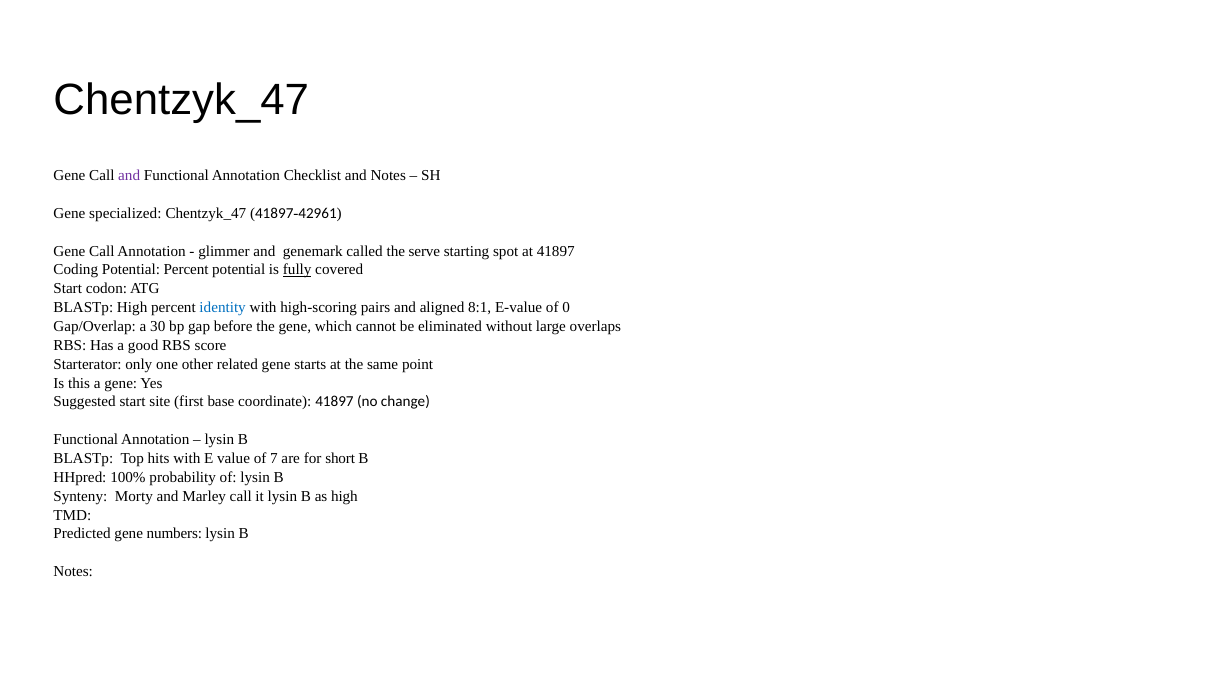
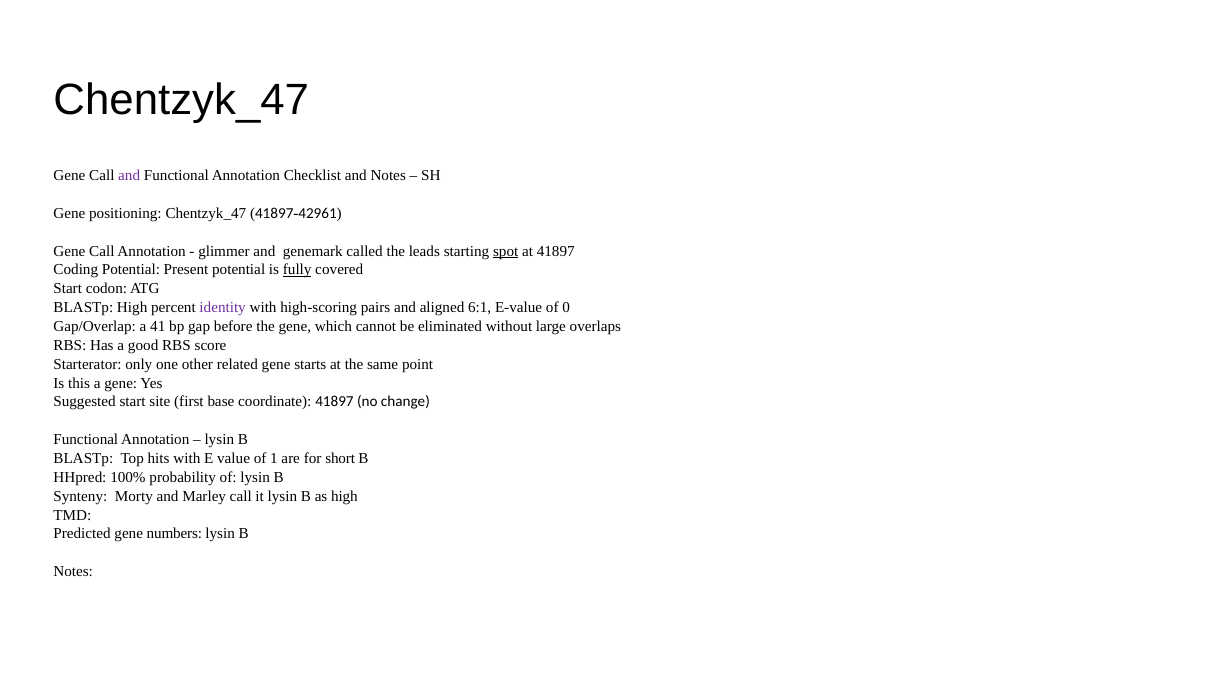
specialized: specialized -> positioning (125, 214)
serve: serve -> leads (424, 251)
spot underline: none -> present (506, 251)
Potential Percent: Percent -> Present (186, 270)
identity colour: blue -> purple (223, 308)
8:1: 8:1 -> 6:1 (480, 308)
30: 30 -> 41 (158, 327)
7: 7 -> 1 (274, 459)
